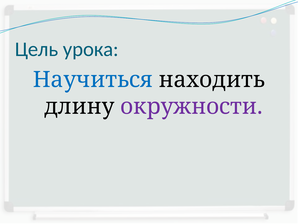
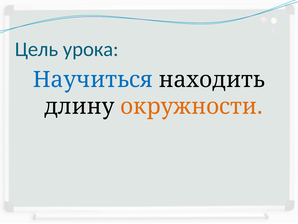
окружности colour: purple -> orange (191, 106)
